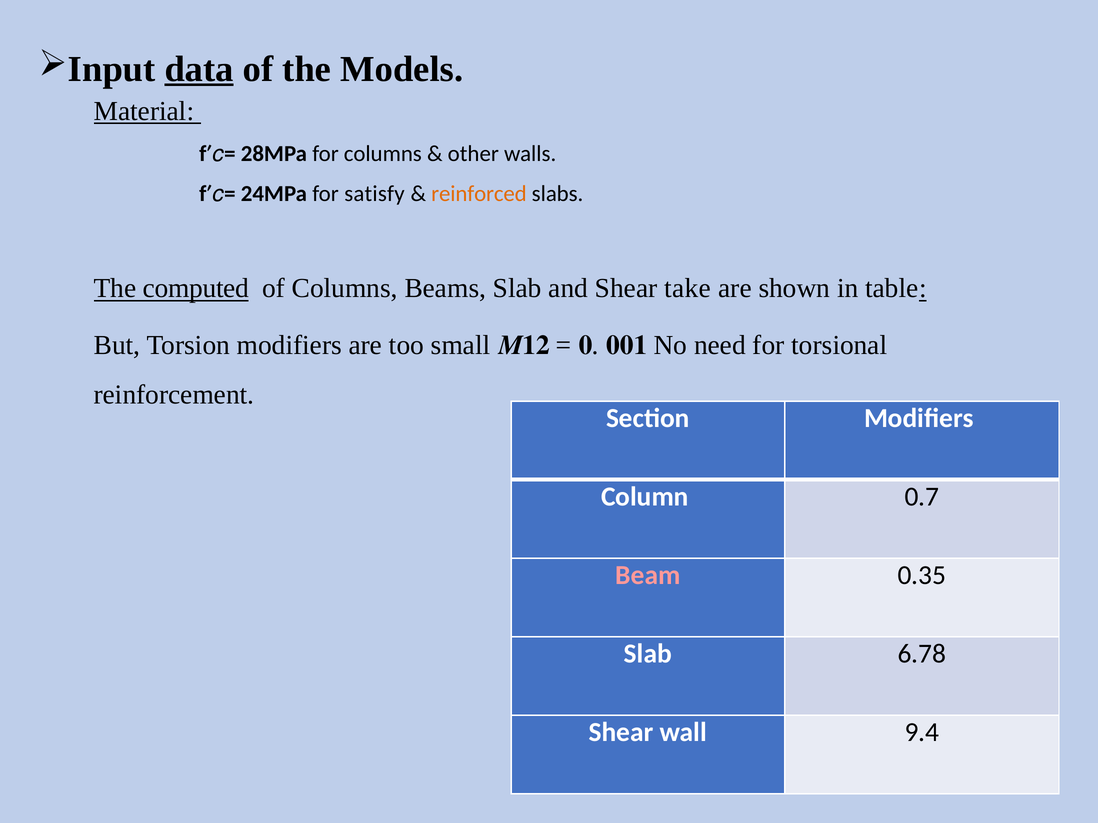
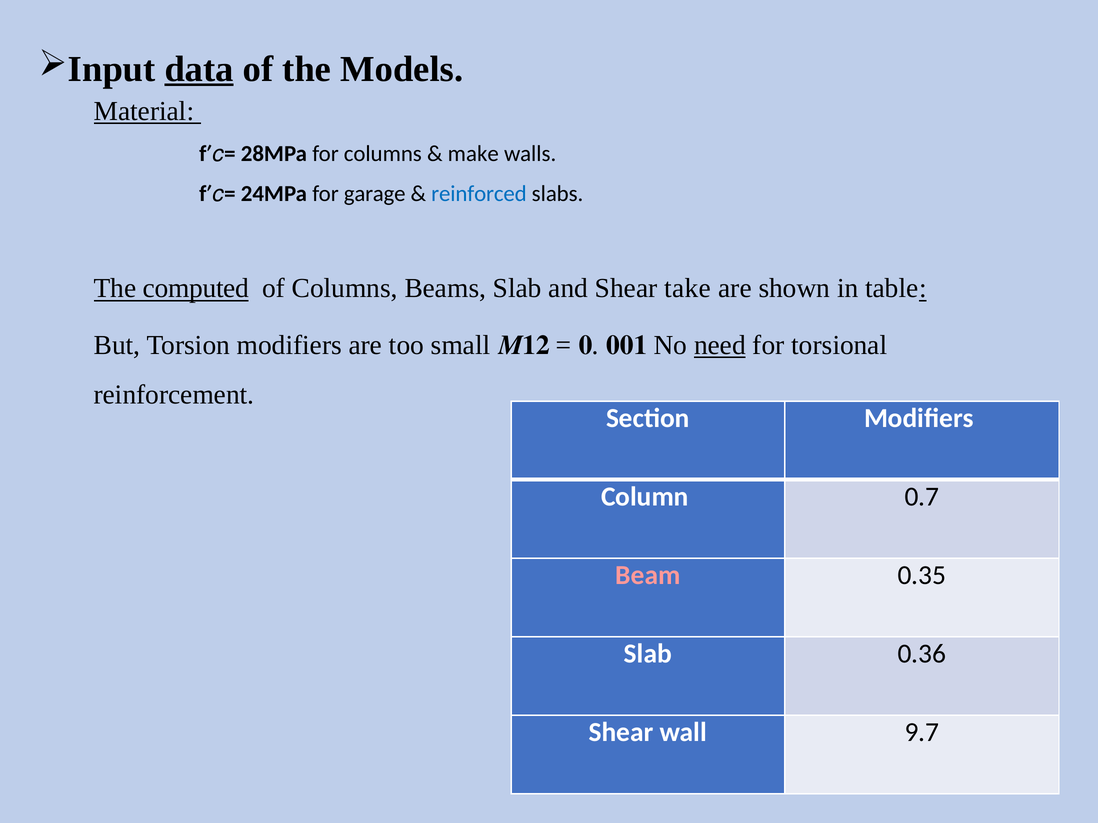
other: other -> make (473, 154)
satisfy: satisfy -> garage (375, 194)
reinforced colour: orange -> blue (479, 194)
need underline: none -> present (720, 346)
6.78: 6.78 -> 0.36 (922, 654)
9.4: 9.4 -> 9.7 (922, 733)
